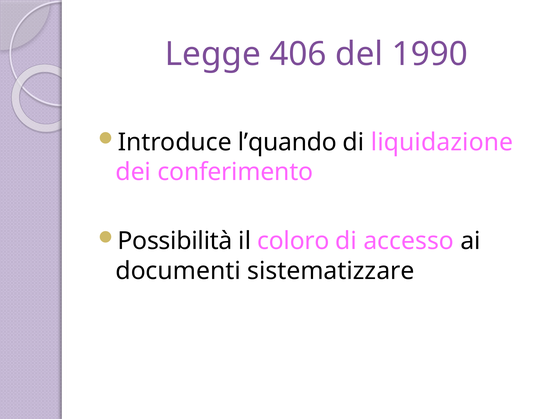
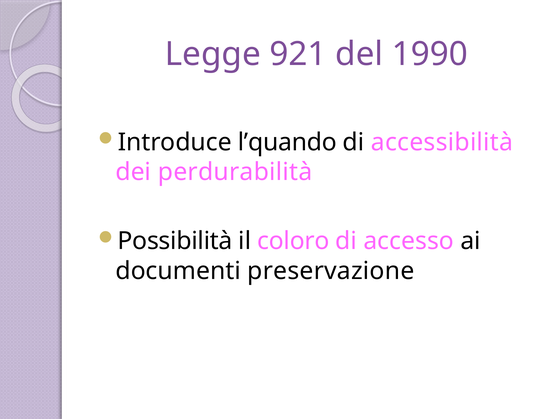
406: 406 -> 921 (298, 54)
liquidazione: liquidazione -> accessibilità (442, 142)
conferimento: conferimento -> perdurabilità (235, 172)
sistematizzare: sistematizzare -> preservazione (331, 271)
